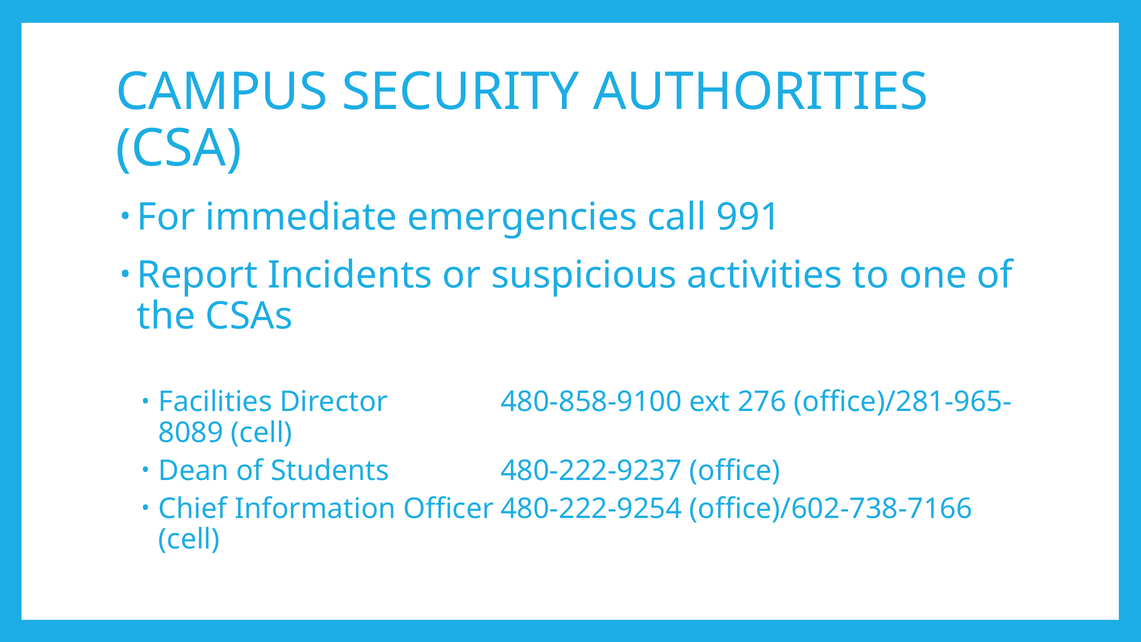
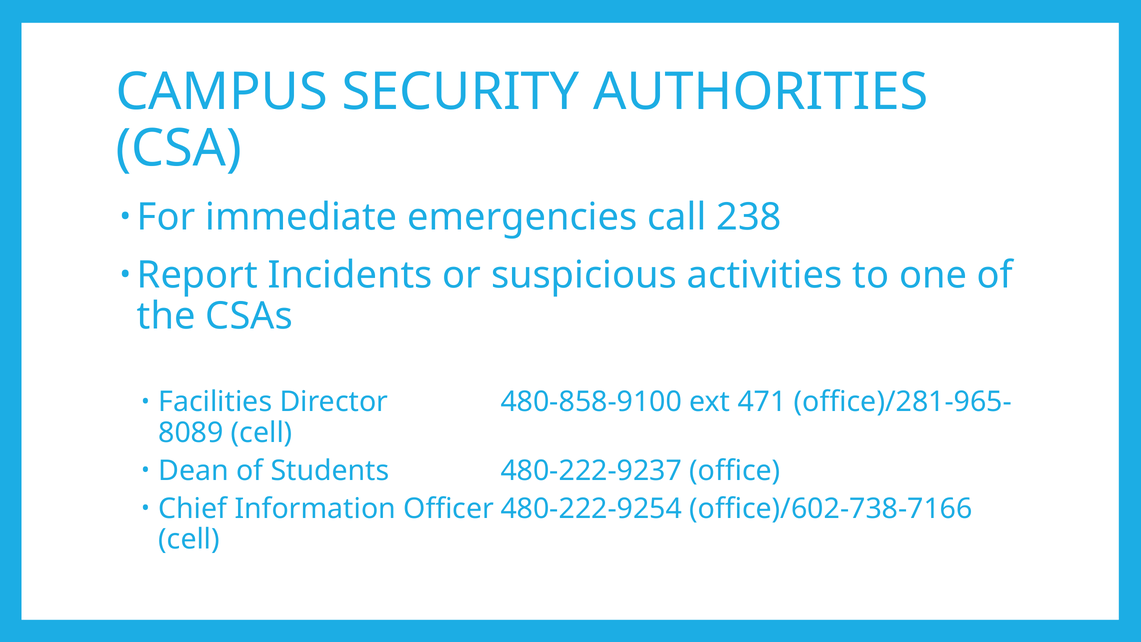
991: 991 -> 238 (749, 217)
276: 276 -> 471 (762, 402)
